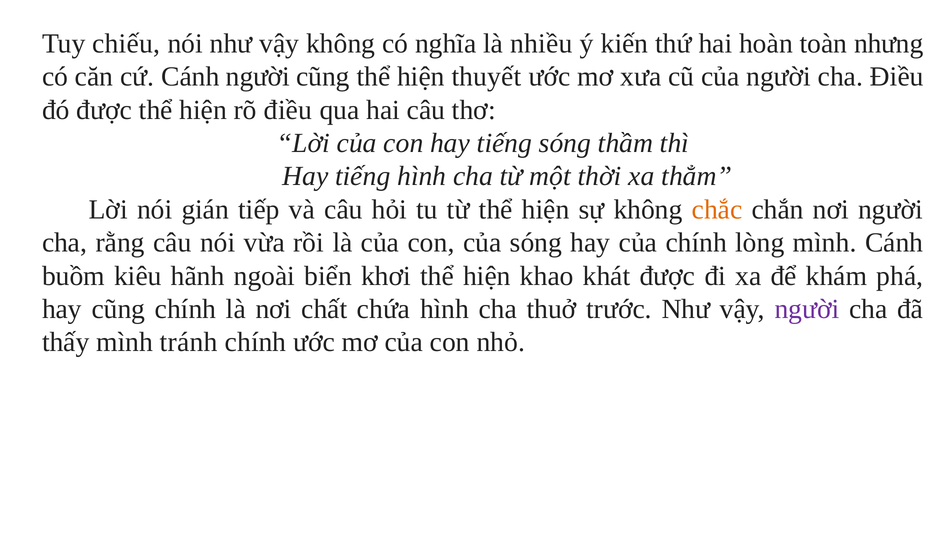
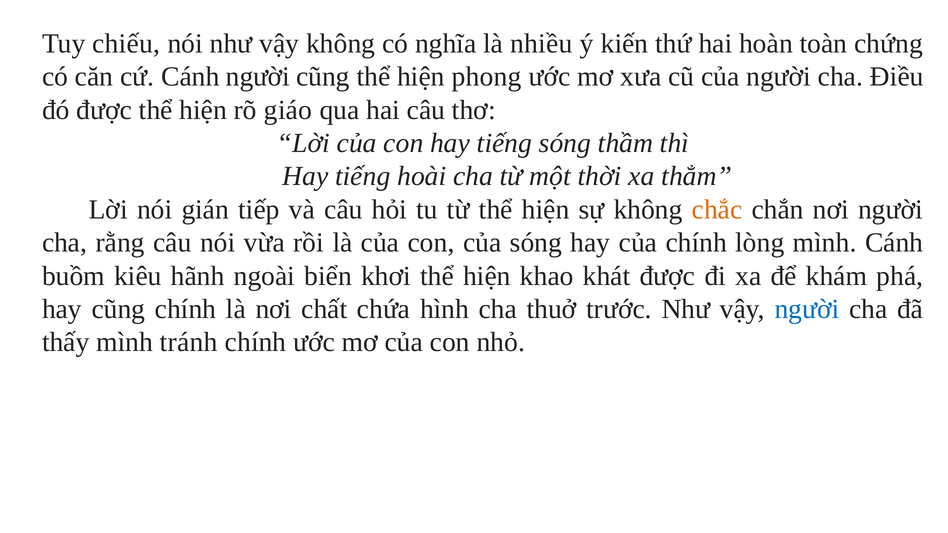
nhưng: nhưng -> chứng (889, 44)
thuyết: thuyết -> phong (487, 77)
rõ điều: điều -> giáo (288, 110)
tiếng hình: hình -> hoài (422, 176)
người colour: purple -> blue (807, 309)
